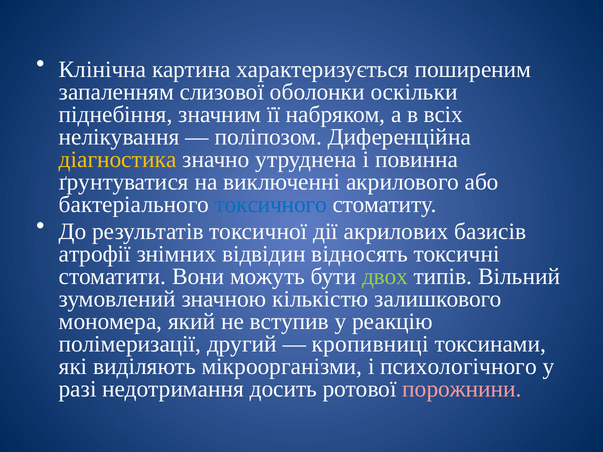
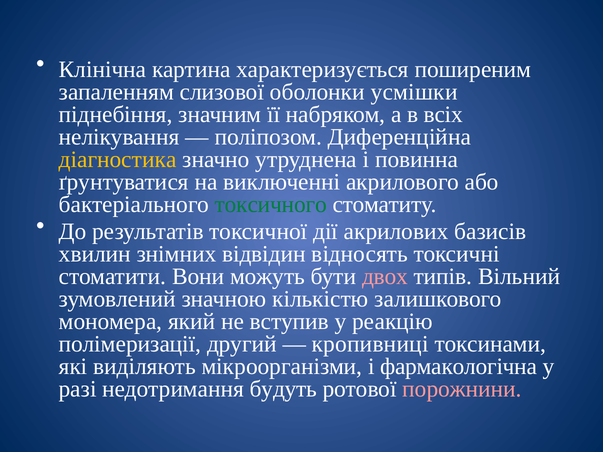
оскільки: оскільки -> усмішки (414, 92)
токсичного colour: blue -> green (271, 205)
атрофії: атрофії -> хвилин (95, 254)
двох colour: light green -> pink (385, 277)
психологічного: психологічного -> фармакологічна (459, 367)
досить: досить -> будуть (283, 389)
